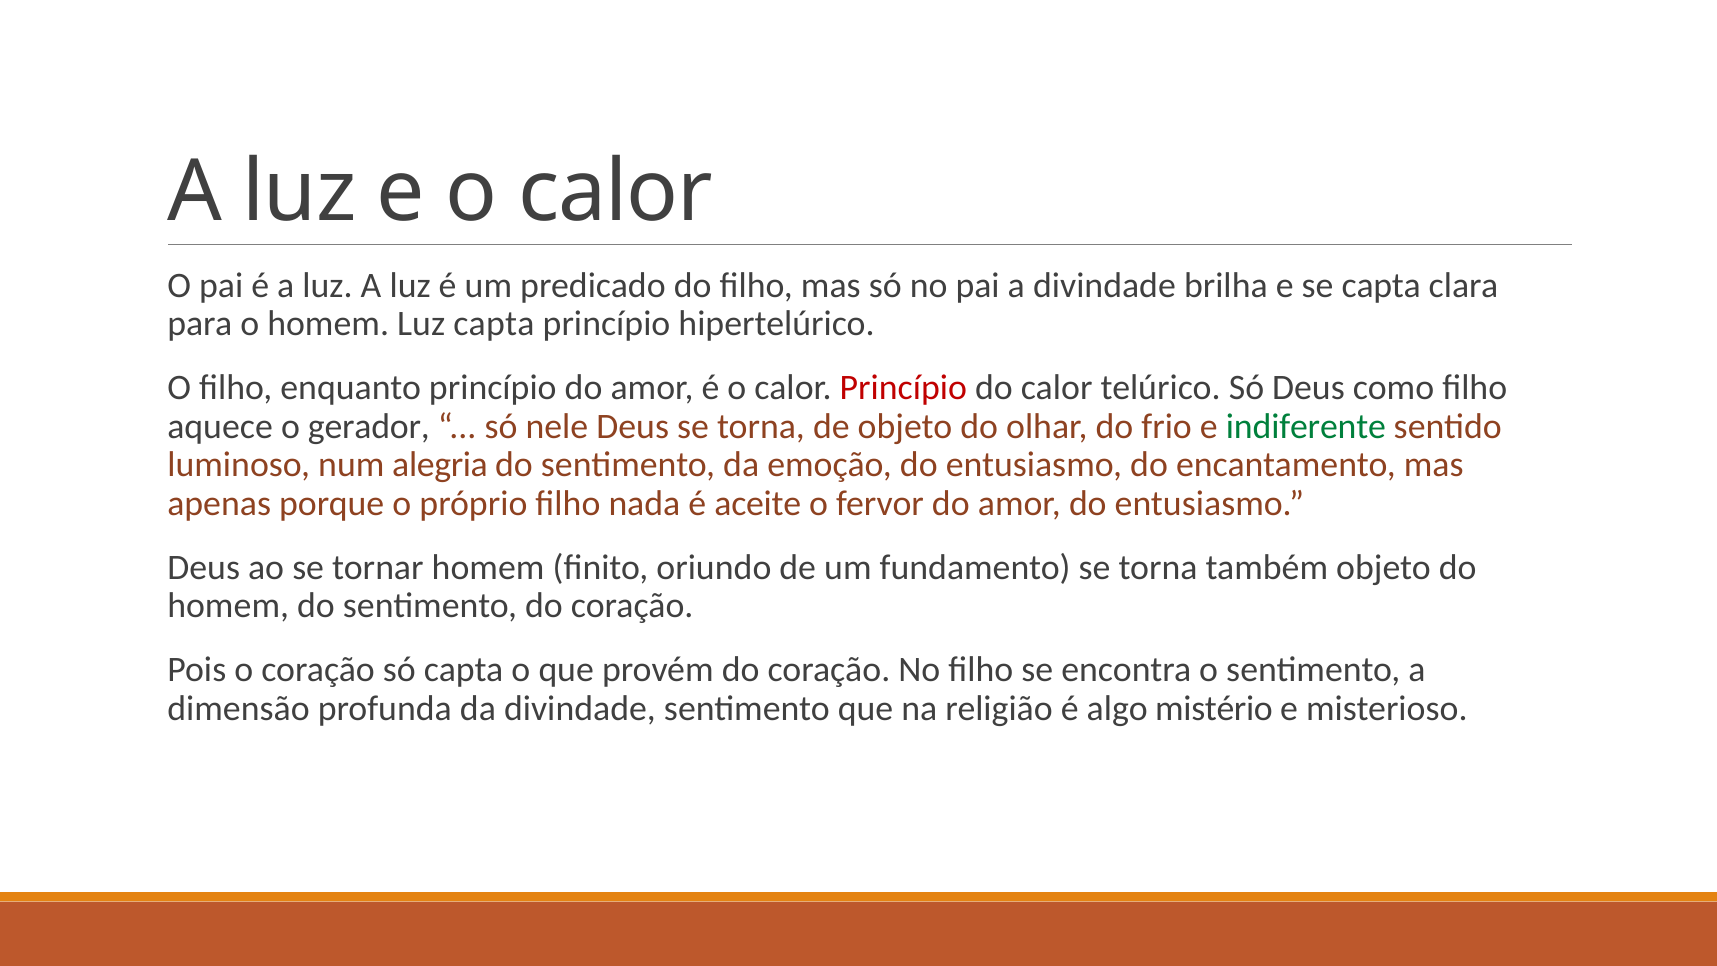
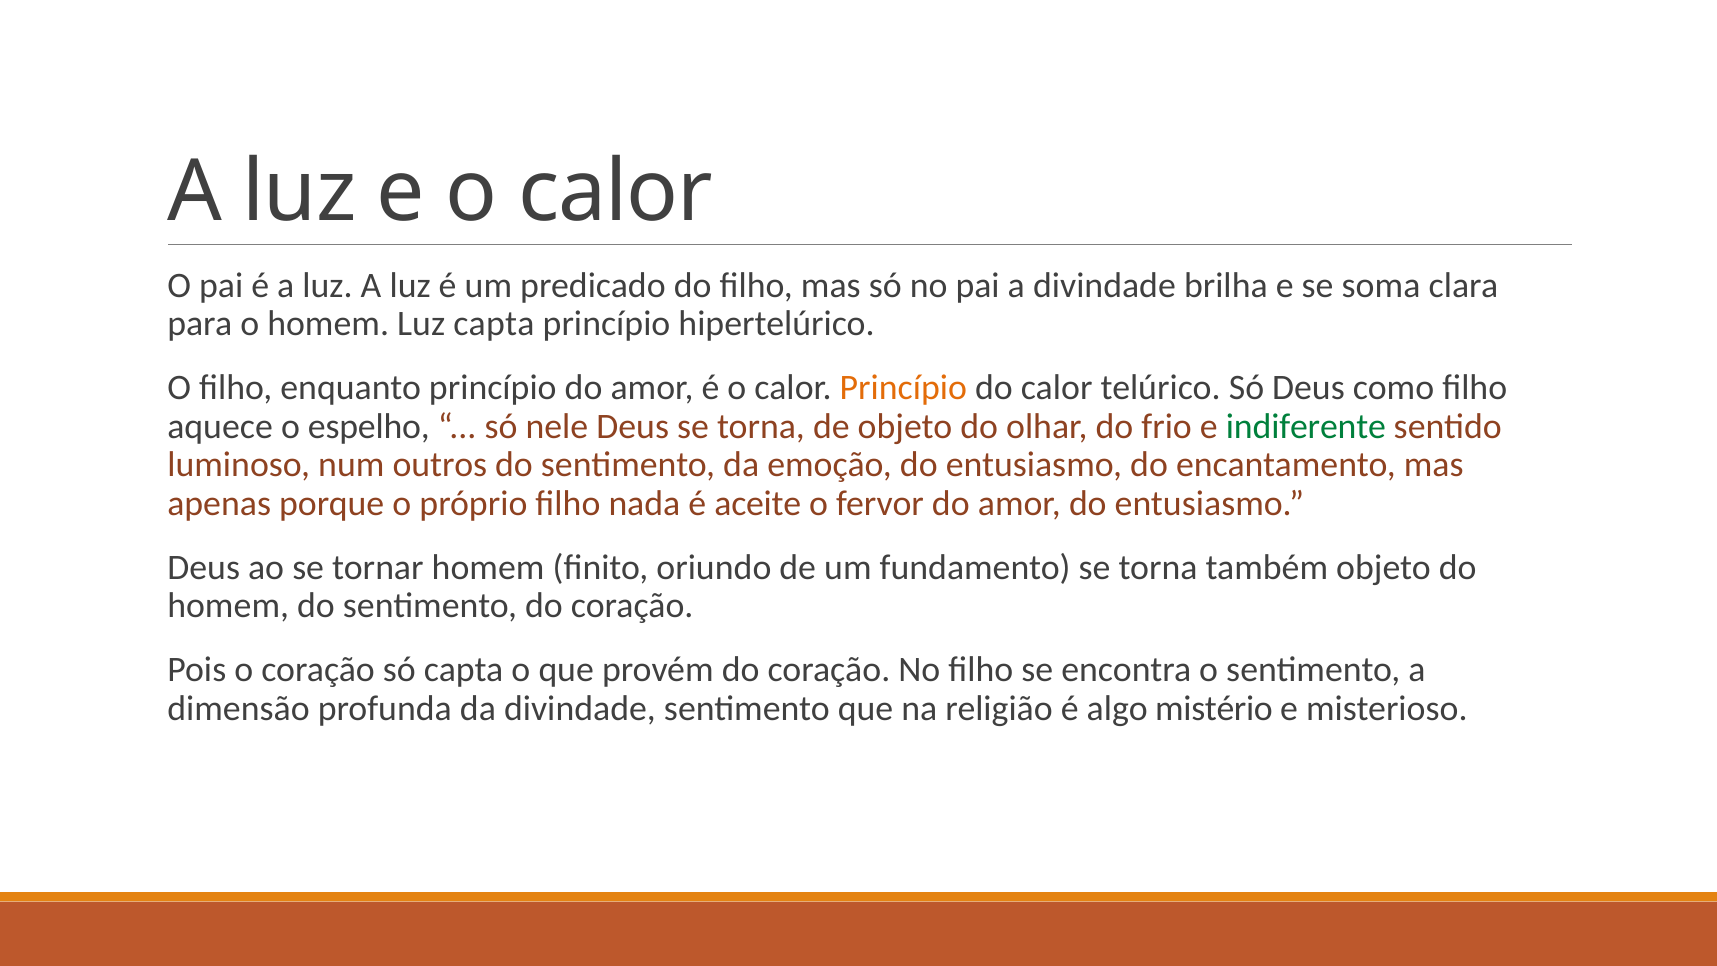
se capta: capta -> soma (1381, 285)
Princípio colour: red -> orange (903, 388)
gerador: gerador -> espelho (369, 426)
alegria: alegria -> outros (440, 465)
